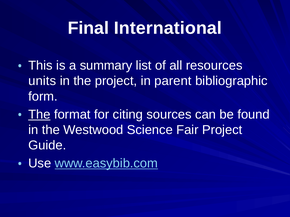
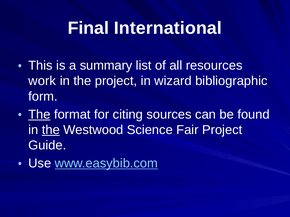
units: units -> work (42, 81)
parent: parent -> wizard (173, 81)
the underline: none -> present (51, 130)
